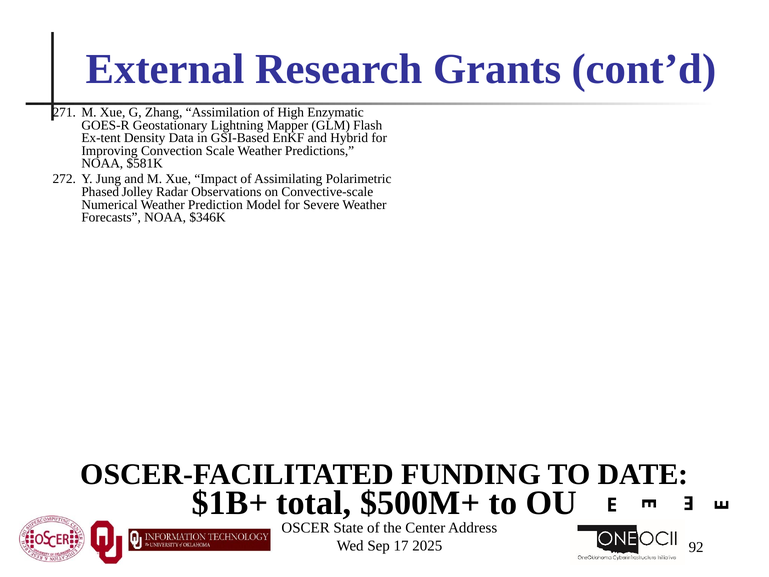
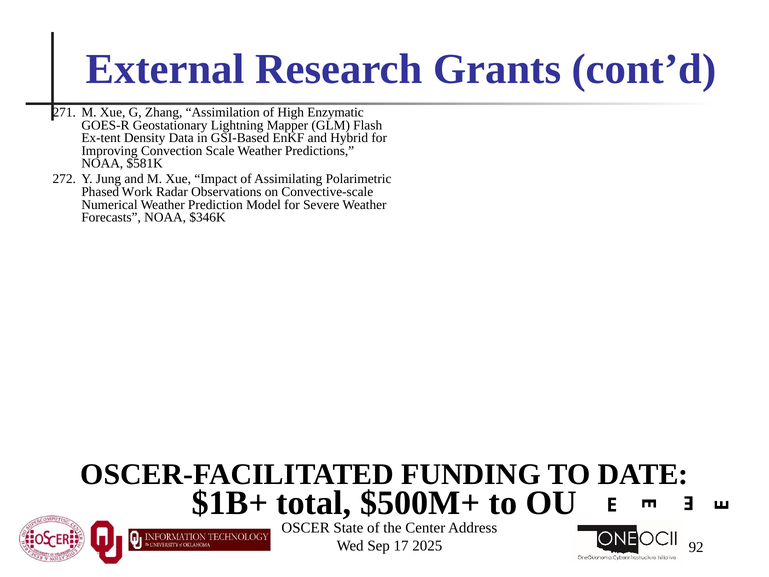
Jolley: Jolley -> Work (137, 192)
